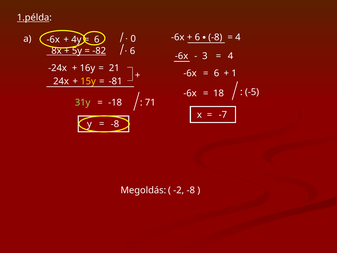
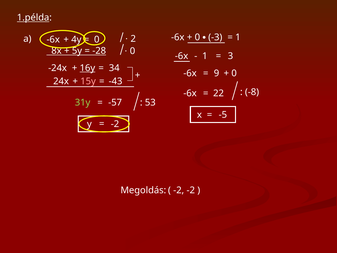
0: 0 -> 2 (133, 39)
6: 6 -> 0 (197, 37)
-8: -8 -> -3 (215, 37)
4: 4 -> 1 (238, 37)
6: 6 -> 0 (97, 39)
6: 6 -> 0 (133, 51)
-82: -82 -> -28 (99, 51)
3: 3 -> 1 (205, 56)
4: 4 -> 3 (230, 56)
16y underline: none -> present (87, 68)
21: 21 -> 34 (114, 68)
6: 6 -> 9 (217, 73)
1: 1 -> 0 (234, 73)
15y colour: yellow -> pink (88, 81)
-81: -81 -> -43 (115, 81)
18: 18 -> 22 (219, 93)
-5: -5 -> -8 (252, 92)
-18: -18 -> -57 (115, 102)
71: 71 -> 53 (150, 102)
-7: -7 -> -5 (223, 115)
y -8: -8 -> -2 (115, 124)
-2 -8: -8 -> -2 (191, 190)
